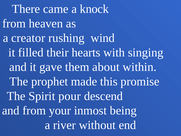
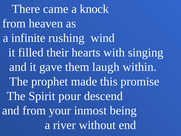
creator: creator -> infinite (28, 38)
about: about -> laugh (106, 67)
